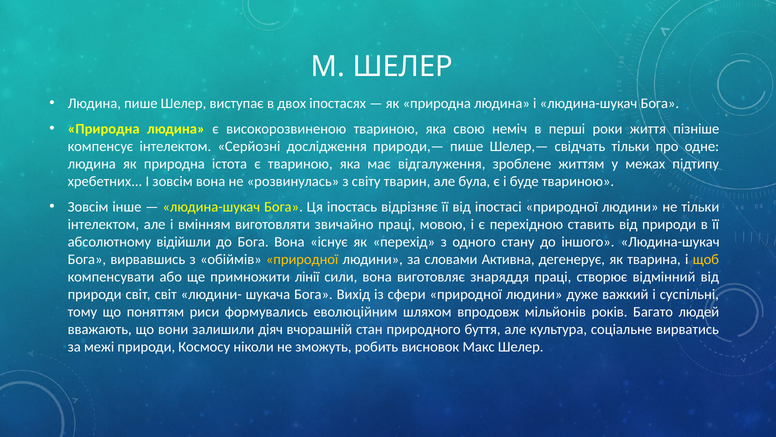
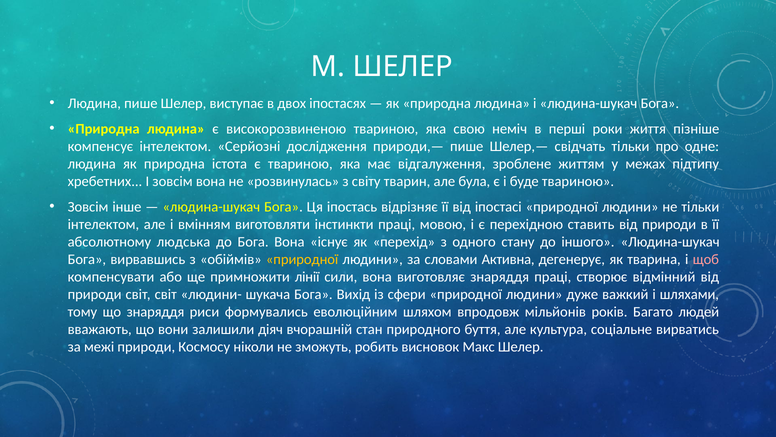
звичайно: звичайно -> інстинкти (344, 224)
відійшли: відійшли -> людська (184, 242)
щоб colour: yellow -> pink (706, 259)
суспільні: суспільні -> шляхами (689, 294)
що поняттям: поняттям -> знаряддя (156, 311)
